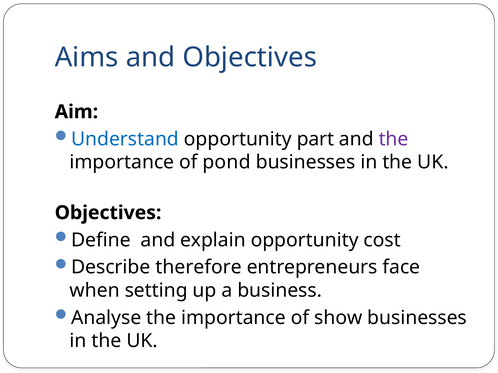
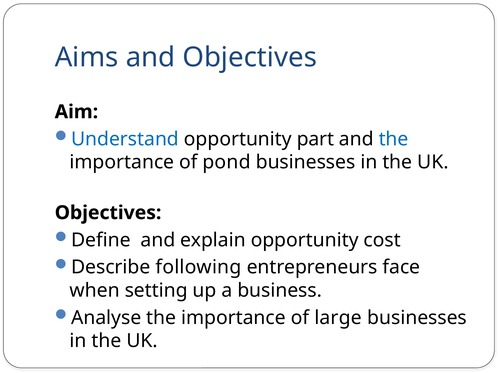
the colour: purple -> blue (394, 139)
therefore: therefore -> following (198, 268)
show: show -> large (338, 318)
